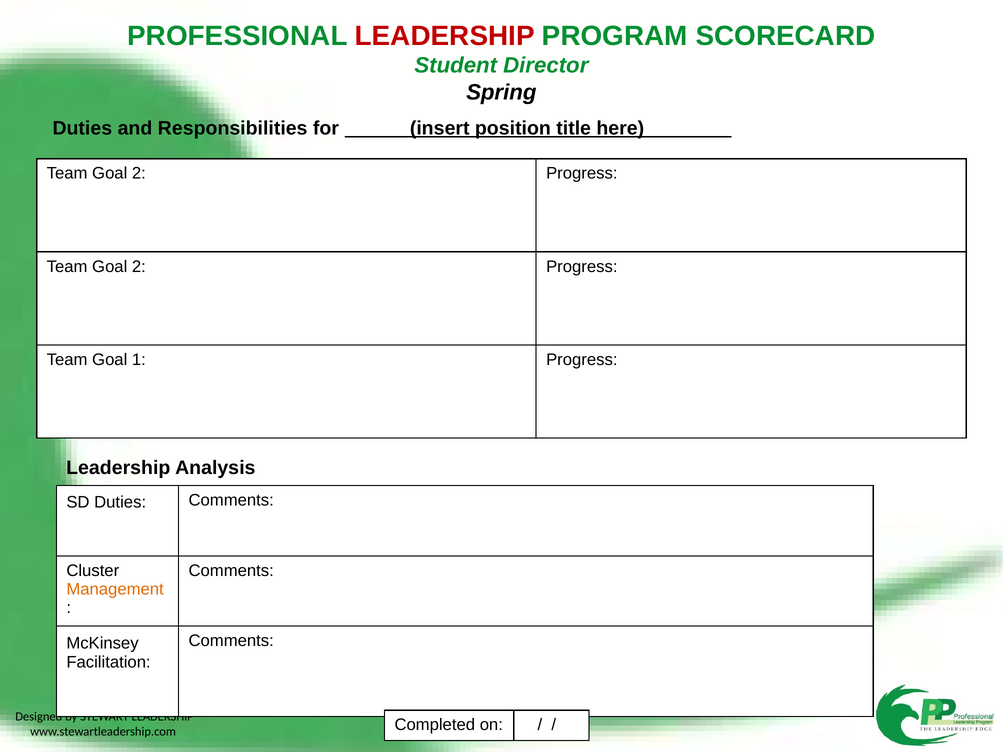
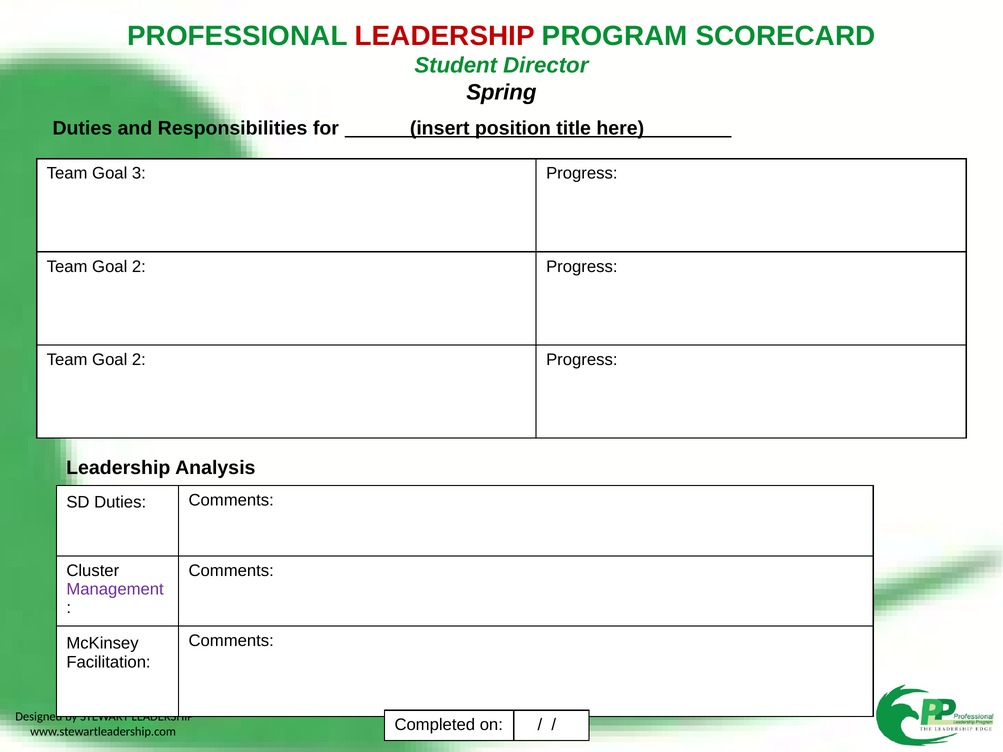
2: 2 -> 3 (139, 174)
1: 1 -> 2 (139, 360)
Management colour: orange -> purple (115, 589)
